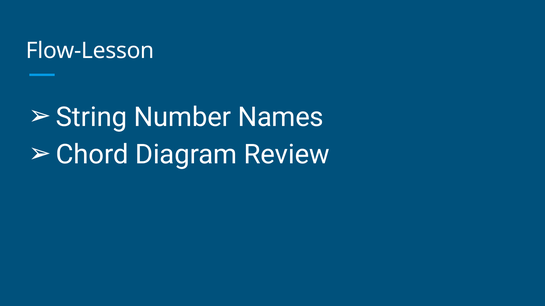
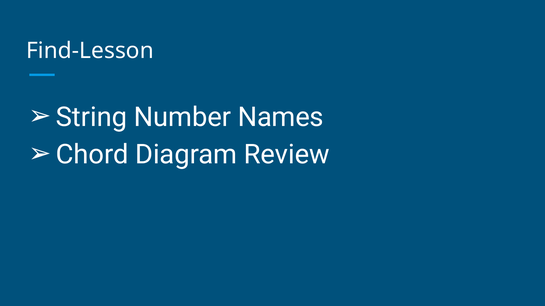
Flow-Lesson: Flow-Lesson -> Find-Lesson (90, 51)
